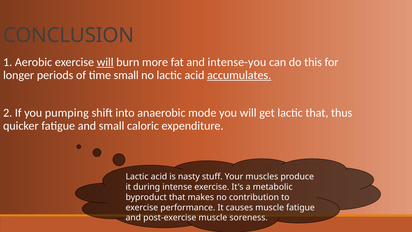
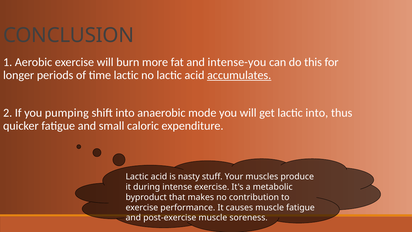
will underline: present -> none (105, 62)
time small: small -> lactic (126, 75)
lactic that: that -> into (317, 113)
